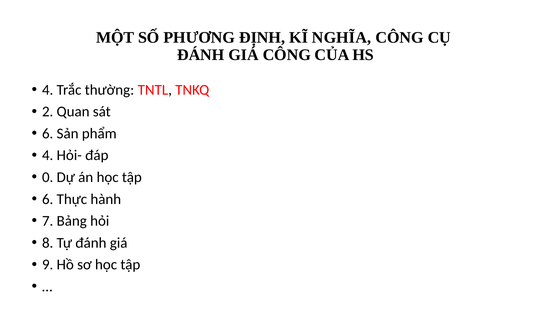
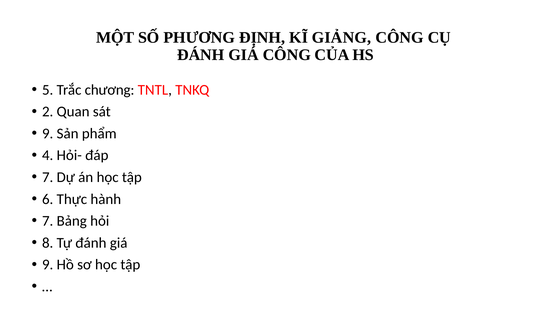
NGHĨA: NGHĨA -> GIẢNG (342, 38)
4: 4 -> 5 (48, 90)
thường: thường -> chương (110, 90)
6: 6 -> 9 (48, 134)
0: 0 -> 7 (48, 177)
